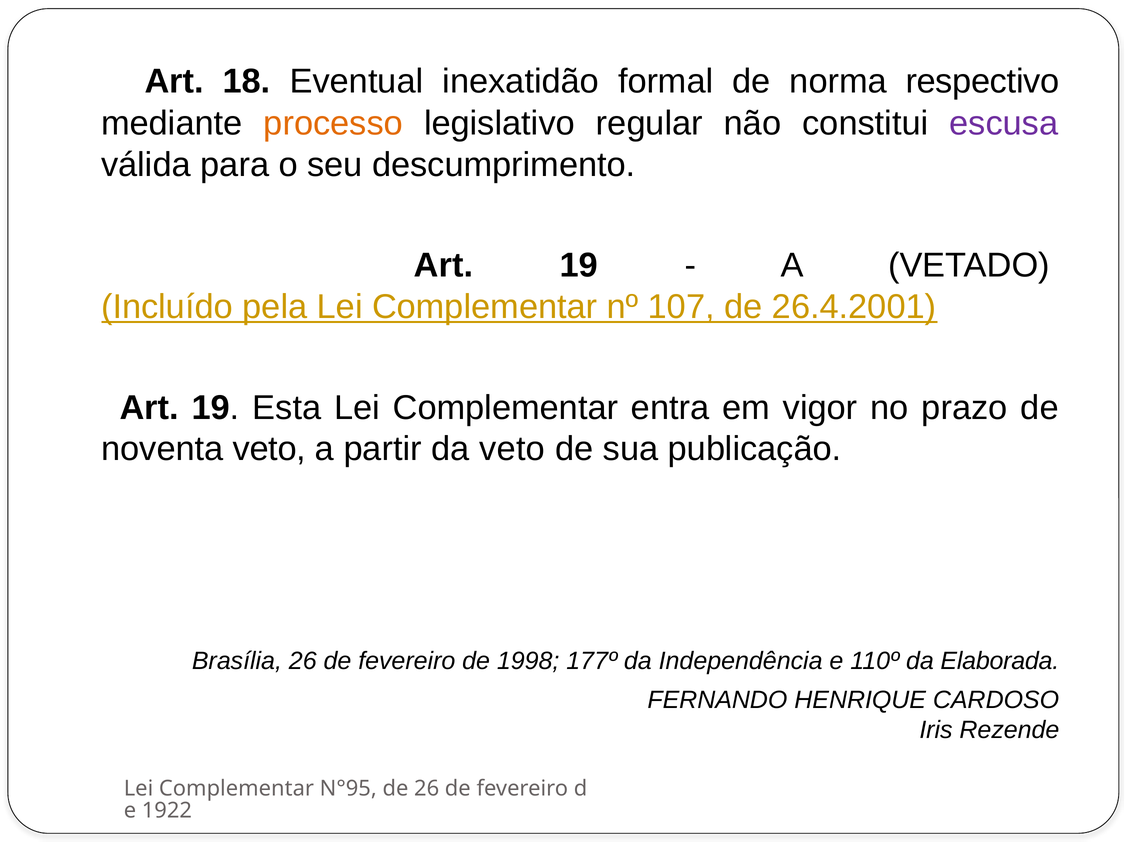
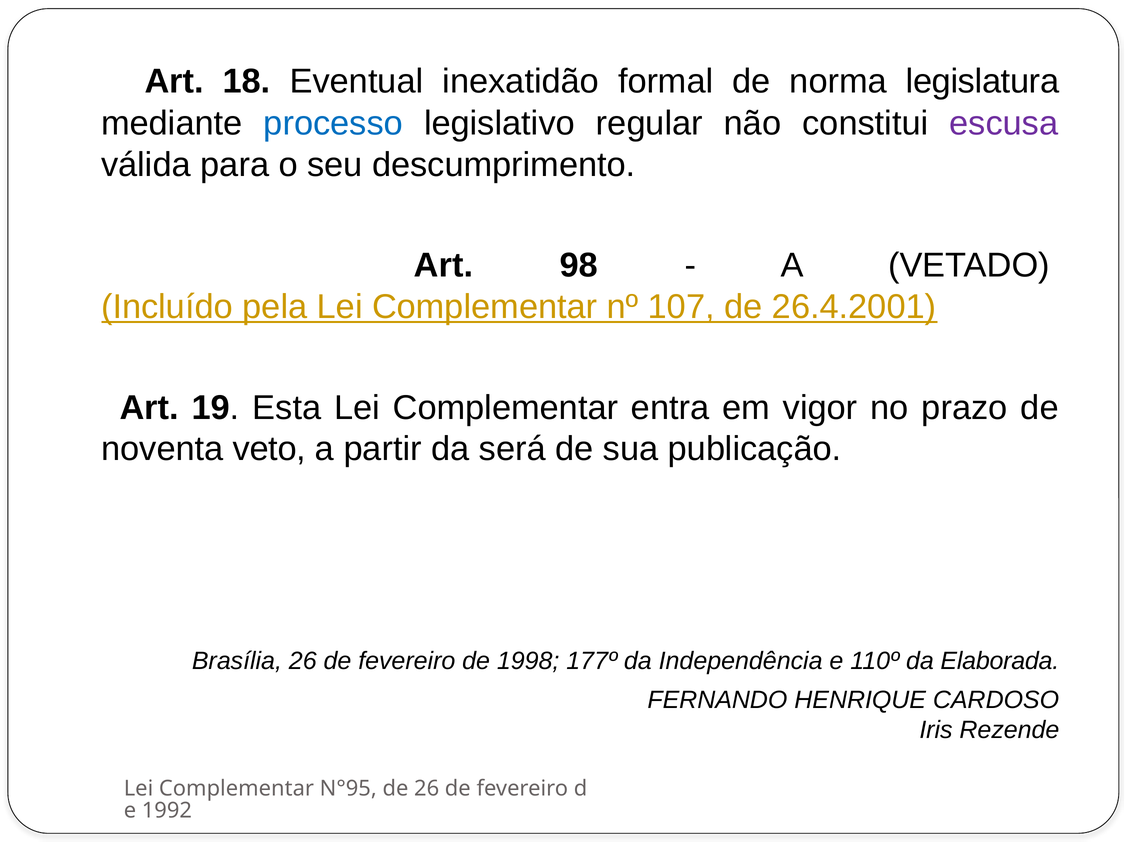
respectivo: respectivo -> legislatura (982, 82)
processo colour: orange -> blue (333, 124)
19: 19 -> 98 (579, 266)
da veto: veto -> será (512, 449)
1922: 1922 -> 1992 (167, 811)
